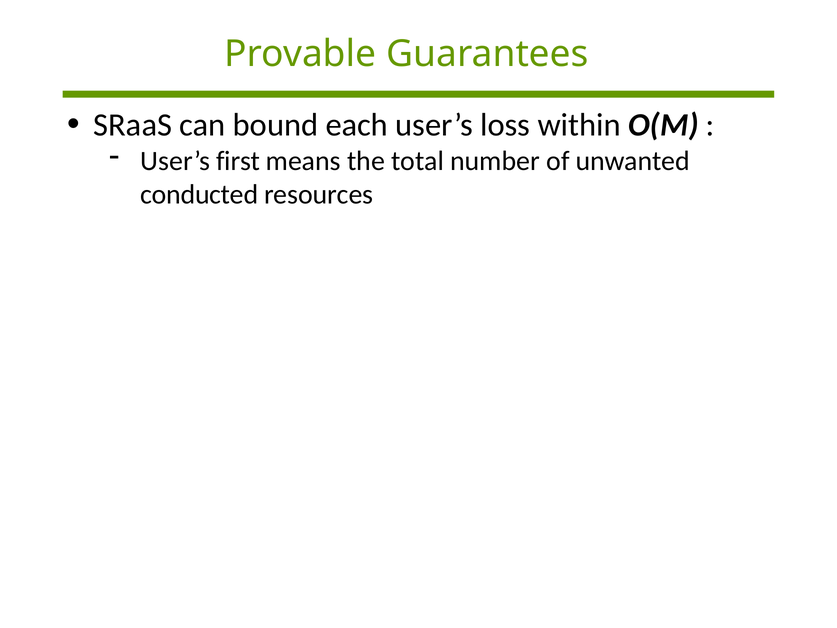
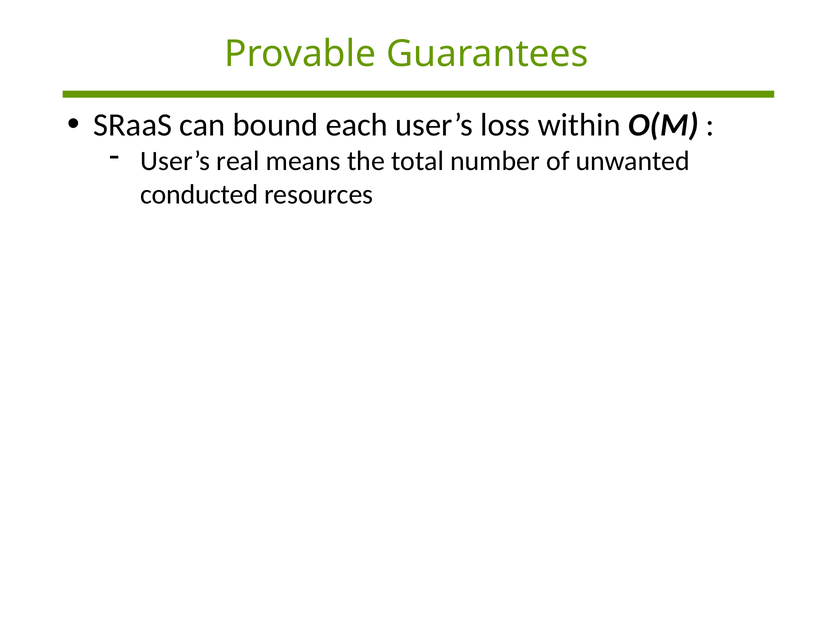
first: first -> real (238, 161)
